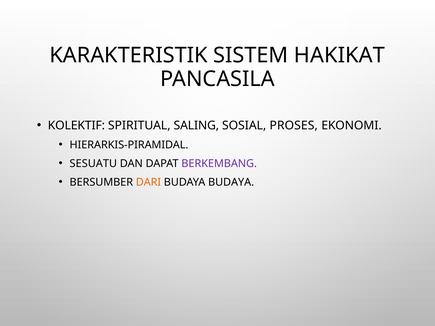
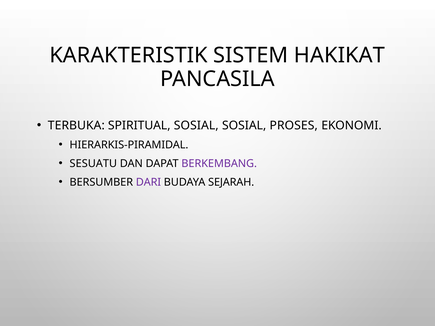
KOLEKTIF: KOLEKTIF -> TERBUKA (76, 126)
SPIRITUAL SALING: SALING -> SOSIAL (196, 126)
DARI colour: orange -> purple (148, 182)
BUDAYA BUDAYA: BUDAYA -> SEJARAH (231, 182)
